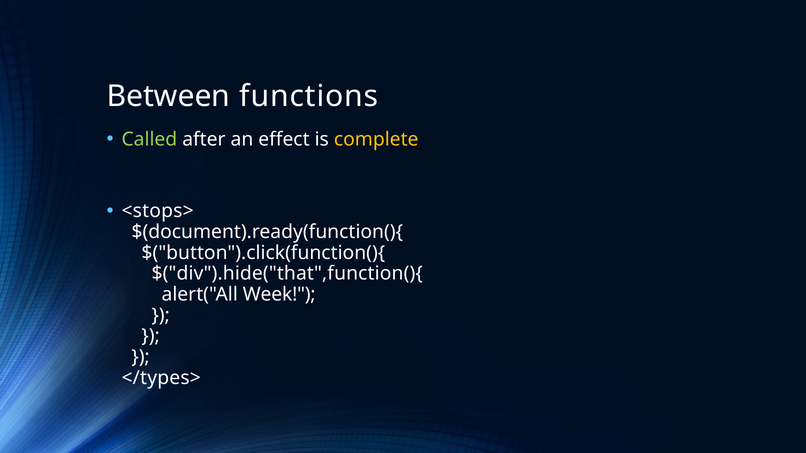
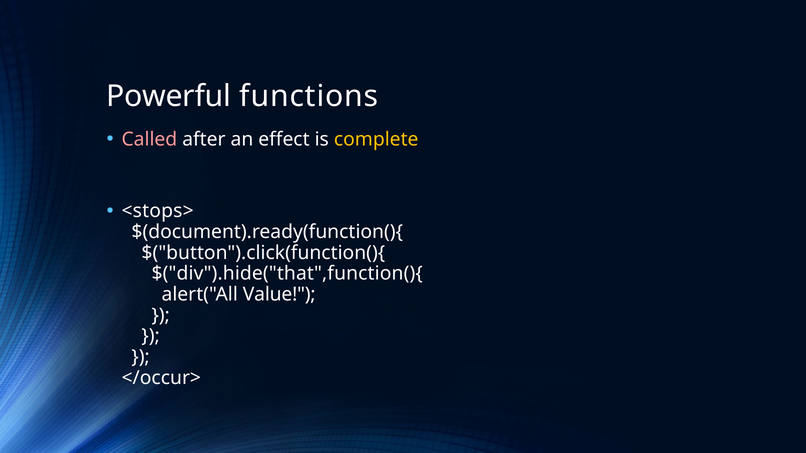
Between: Between -> Powerful (169, 96)
Called colour: light green -> pink (149, 139)
Week: Week -> Value (279, 295)
</types>: </types> -> </occur> (161, 378)
